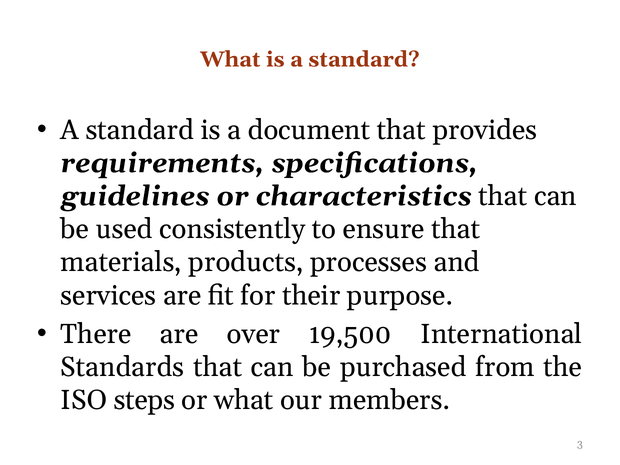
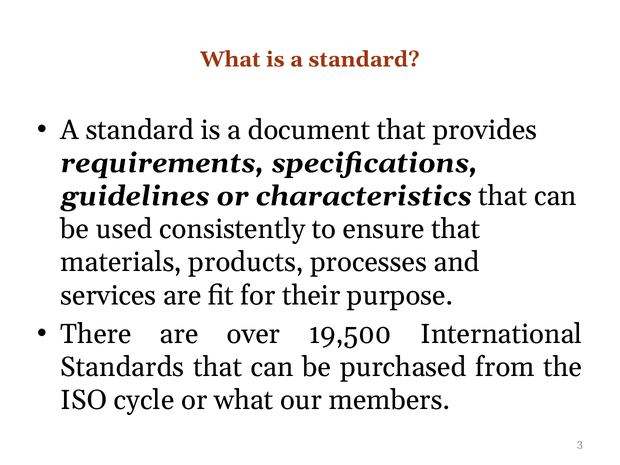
steps: steps -> cycle (144, 400)
